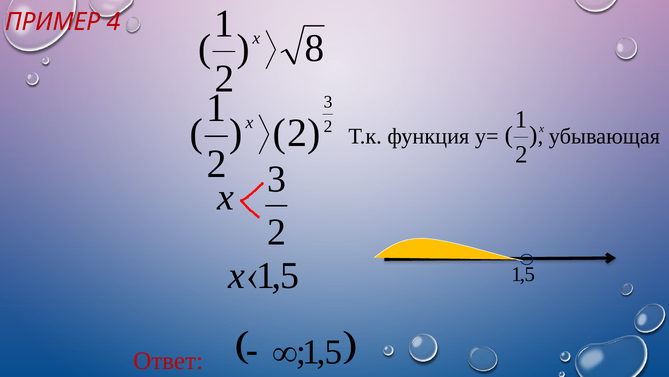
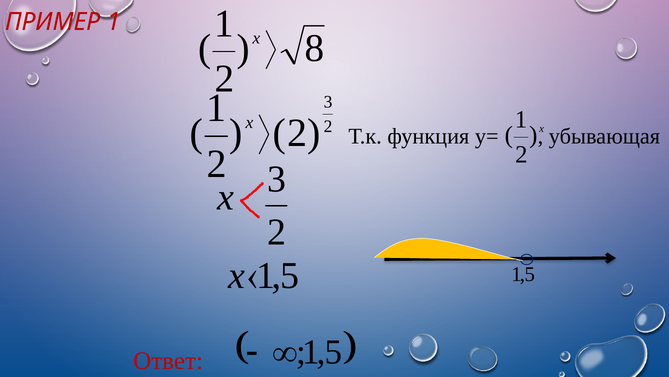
ПРИМЕР 4: 4 -> 1 (113, 22)
